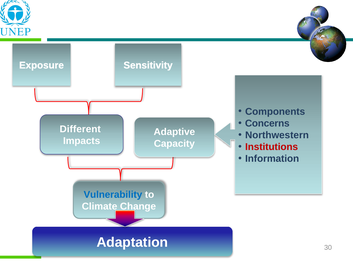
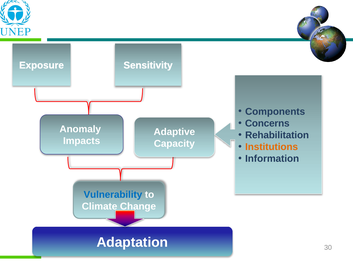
Different: Different -> Anomaly (80, 129)
Northwestern: Northwestern -> Rehabilitation (277, 135)
Institutions colour: red -> orange (272, 147)
